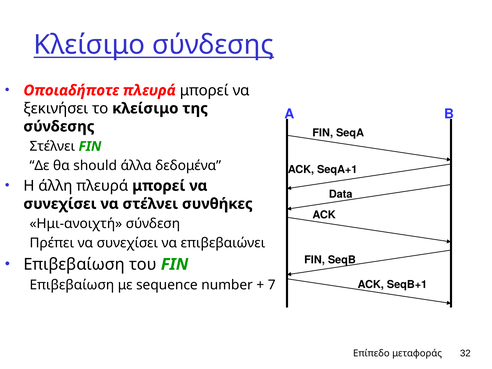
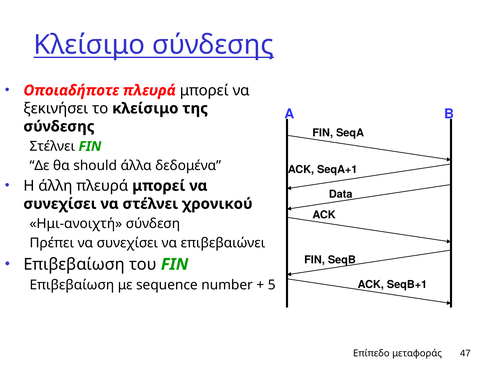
συνθήκες: συνθήκες -> χρονικού (217, 204)
7: 7 -> 5 (272, 285)
32: 32 -> 47 (465, 353)
